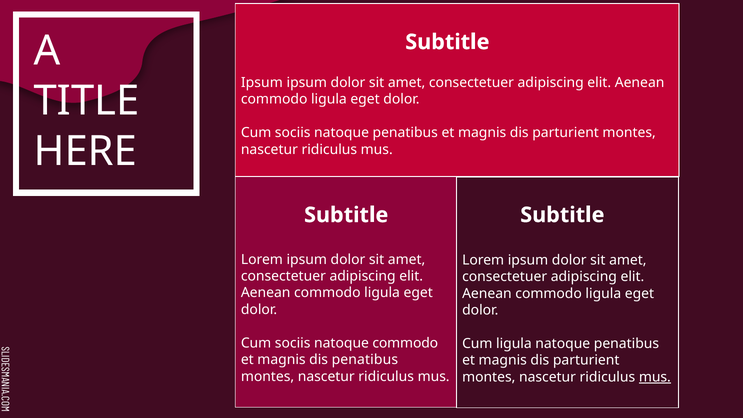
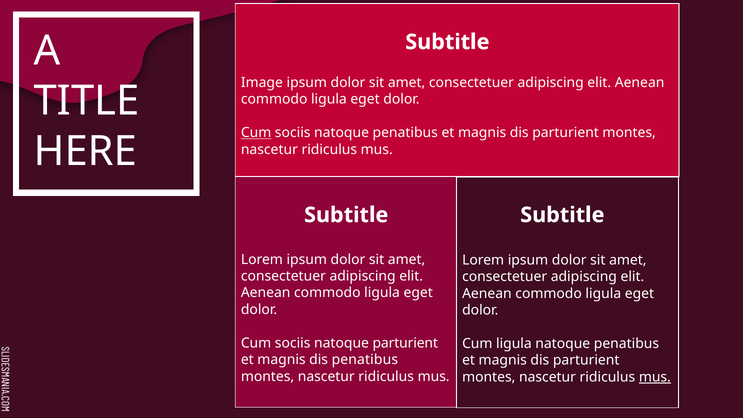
Ipsum: Ipsum -> Image (262, 83)
Cum underline: none -> present (256, 133)
natoque commodo: commodo -> parturient (405, 343)
